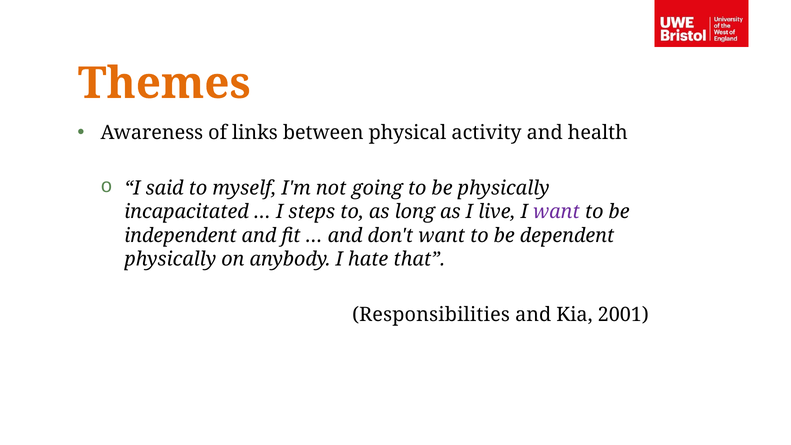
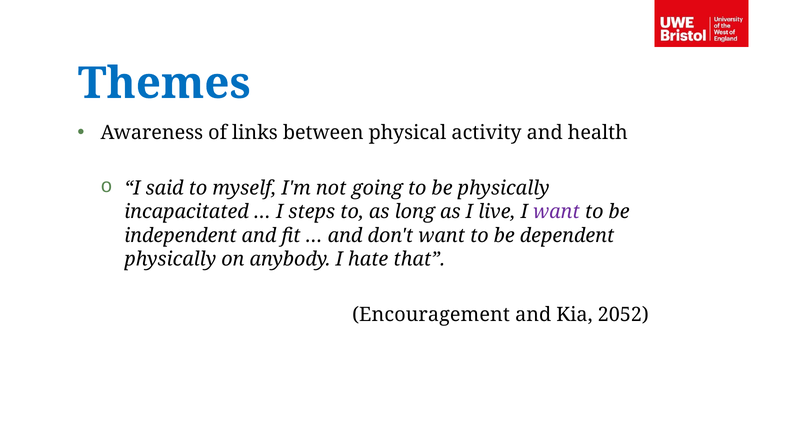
Themes colour: orange -> blue (164, 83)
Responsibilities: Responsibilities -> Encouragement (431, 315)
2001: 2001 -> 2052 (623, 315)
